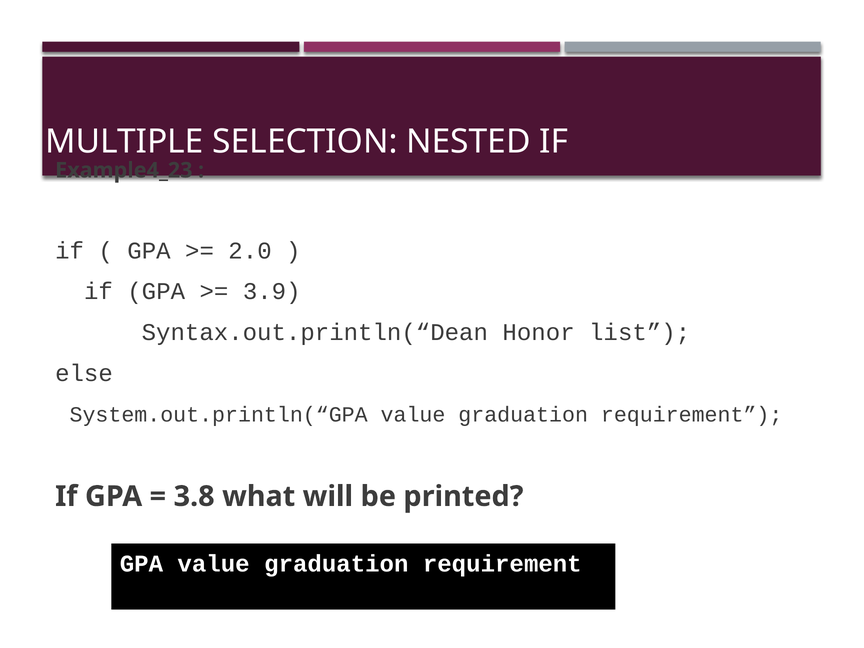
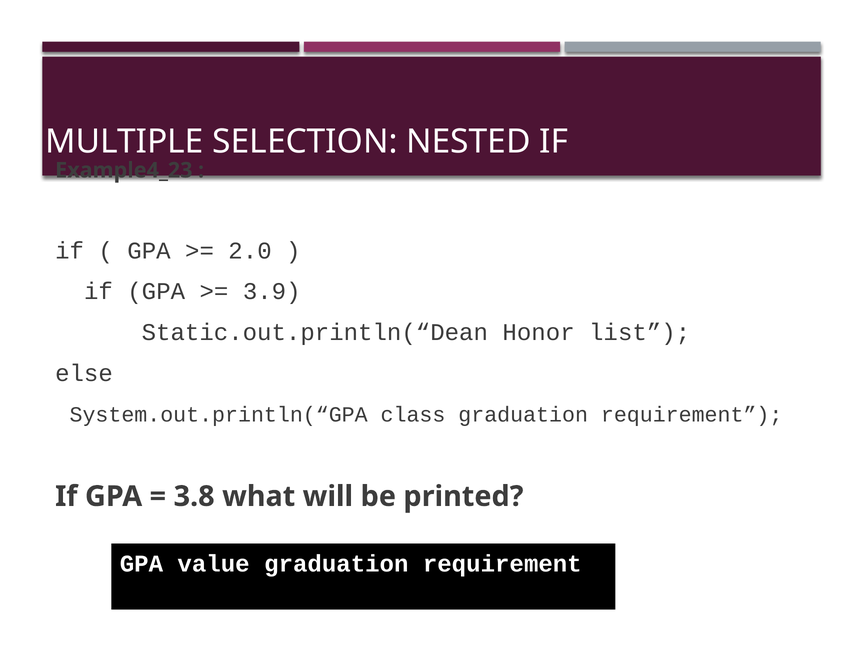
Syntax.out.println(“Dean: Syntax.out.println(“Dean -> Static.out.println(“Dean (315, 332)
System.out.println(“GPA value: value -> class (413, 415)
